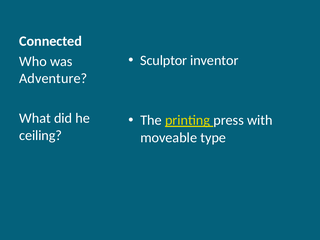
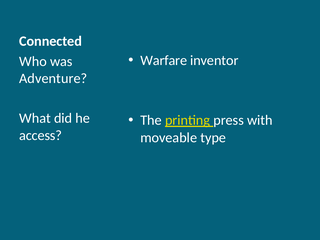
Sculptor: Sculptor -> Warfare (164, 61)
ceiling: ceiling -> access (41, 135)
